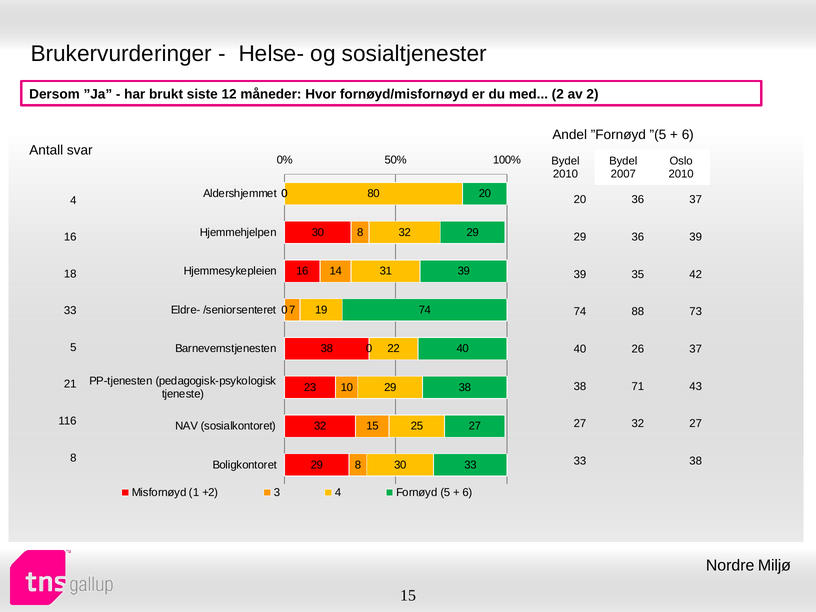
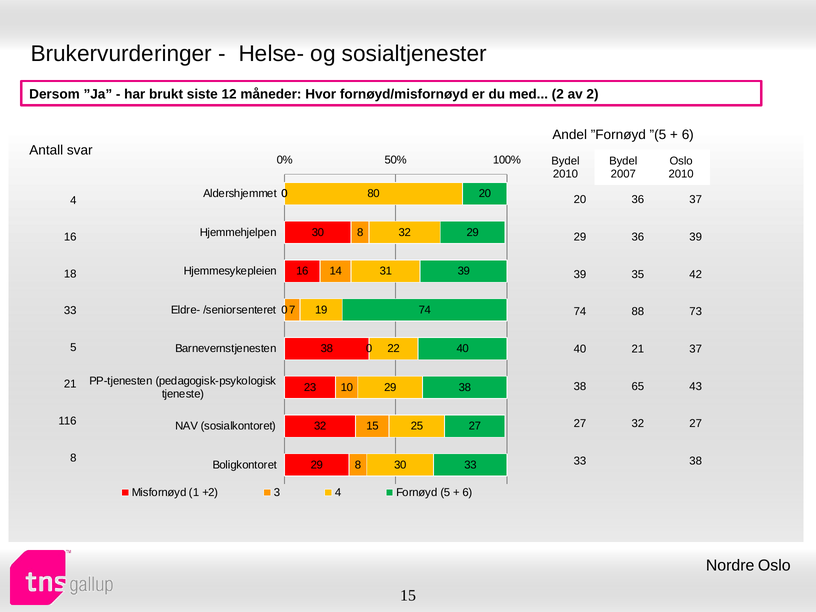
40 26: 26 -> 21 (638, 349)
71: 71 -> 65 (638, 386)
Nordre Miljø: Miljø -> Oslo (774, 566)
